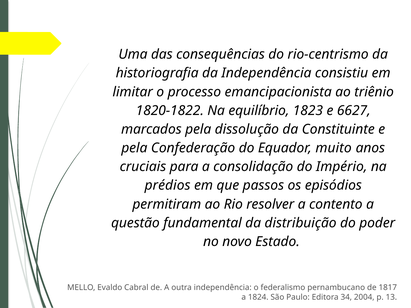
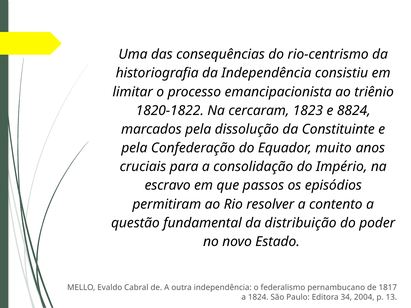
equilíbrio: equilíbrio -> cercaram (259, 111)
6627: 6627 -> 8824 (354, 111)
prédios: prédios -> escravo (168, 186)
